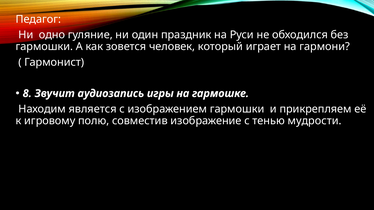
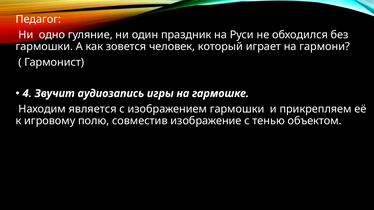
8: 8 -> 4 (27, 94)
мудрости: мудрости -> объектом (315, 121)
